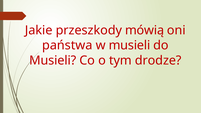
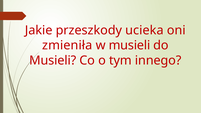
mówią: mówią -> ucieka (144, 30)
państwa: państwa -> zmieniła (67, 45)
drodze: drodze -> innego (158, 60)
